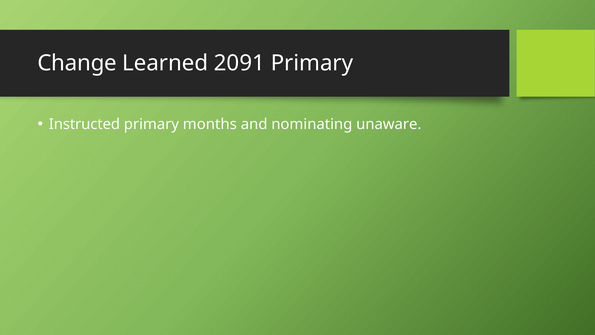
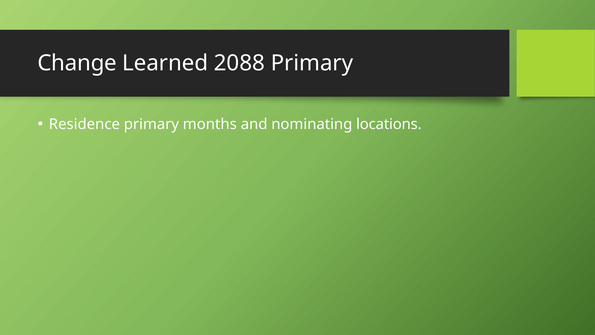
2091: 2091 -> 2088 (239, 63)
Instructed: Instructed -> Residence (84, 124)
unaware: unaware -> locations (389, 124)
